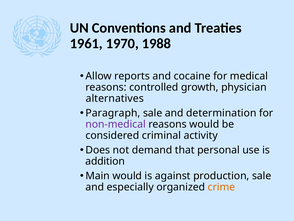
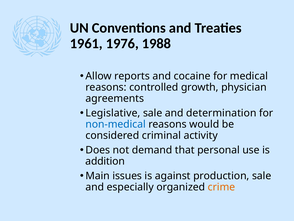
1970: 1970 -> 1976 (122, 43)
alternatives: alternatives -> agreements (115, 98)
Paragraph: Paragraph -> Legislative (113, 113)
non-medical colour: purple -> blue (116, 124)
Main would: would -> issues (127, 176)
